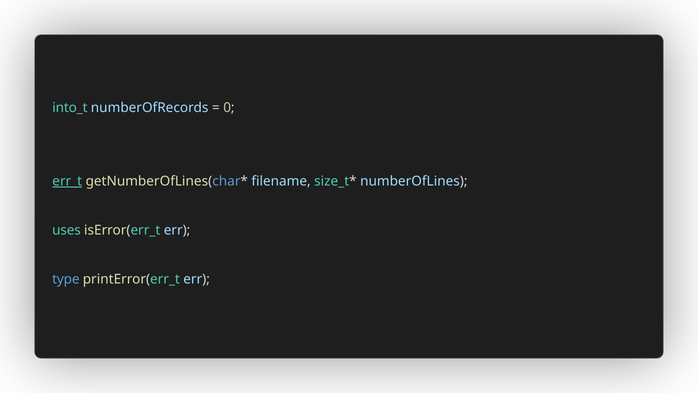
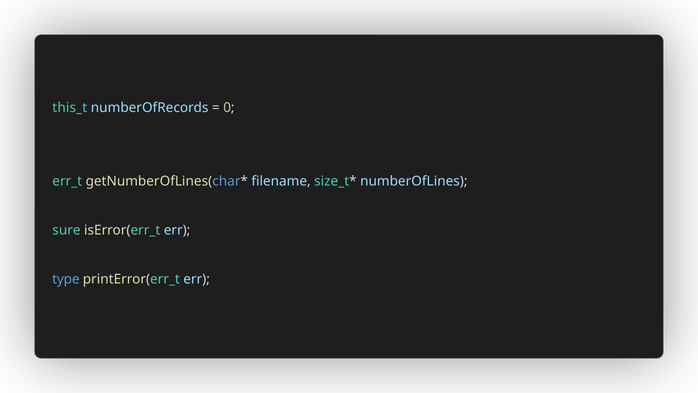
into_t: into_t -> this_t (70, 107)
err_t underline: present -> none (67, 181)
uses: uses -> sure (66, 230)
